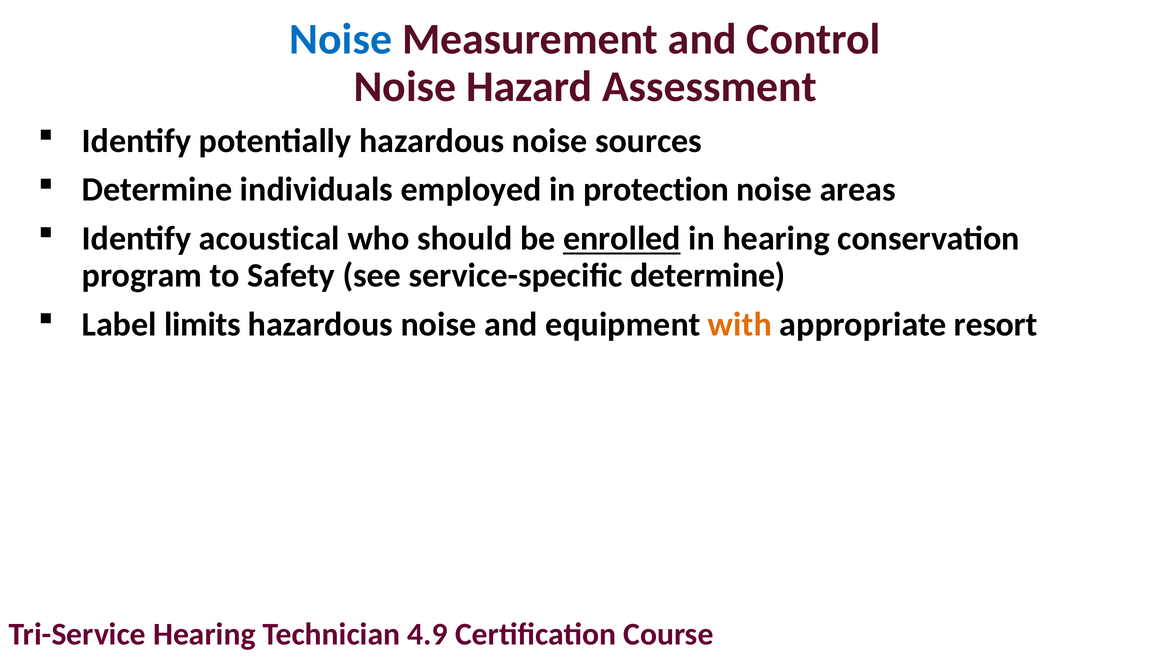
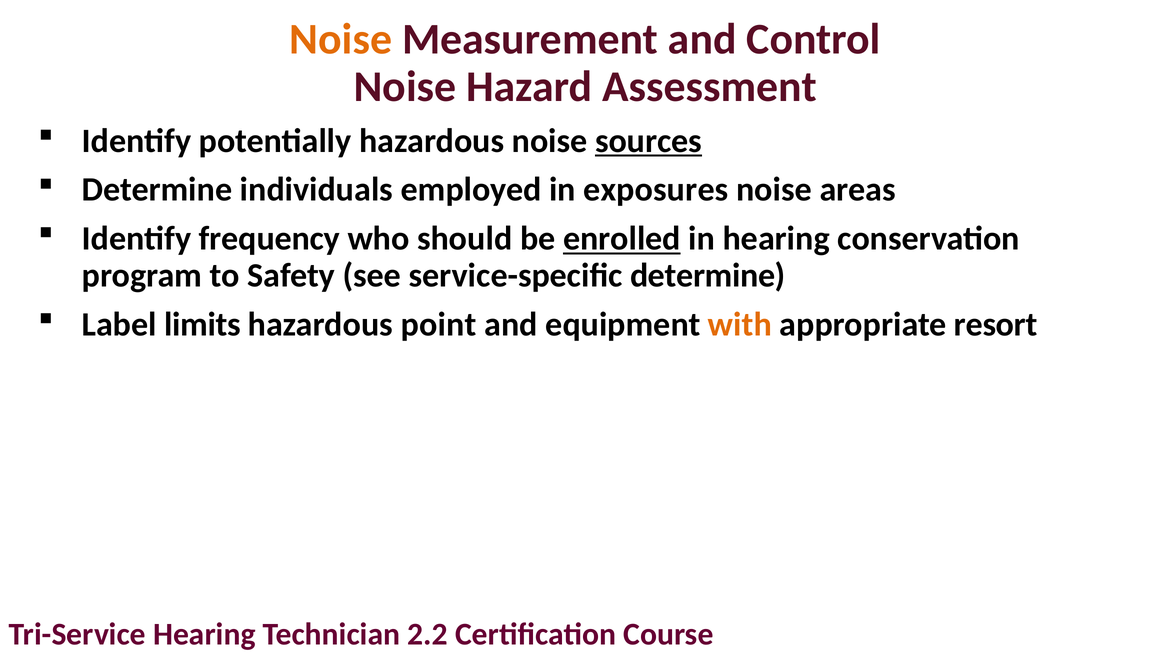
Noise colour: blue -> orange (341, 39)
sources underline: none -> present (649, 141)
protection: protection -> exposures (656, 190)
acoustical: acoustical -> frequency (269, 239)
noise: noise -> point (438, 325)
4.9: 4.9 -> 2.2 (428, 635)
